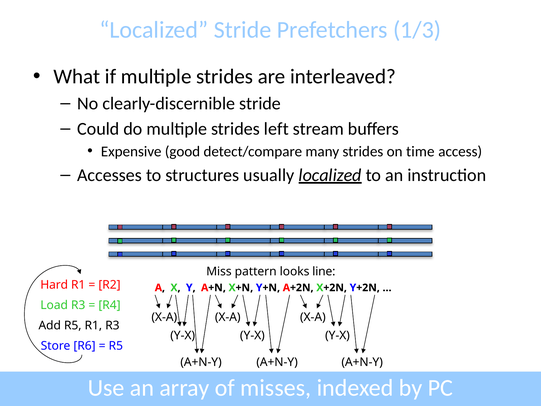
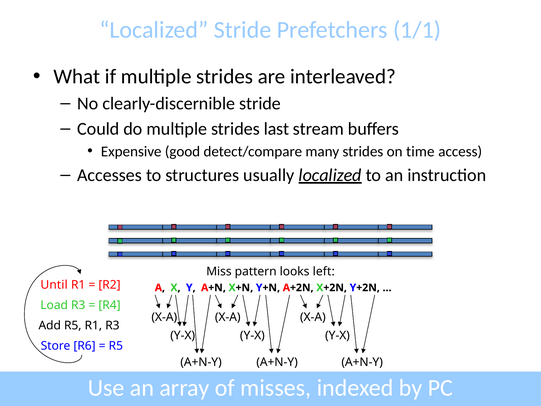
1/3: 1/3 -> 1/1 (417, 30)
left: left -> last (276, 129)
line: line -> left (324, 271)
Hard: Hard -> Until (54, 285)
